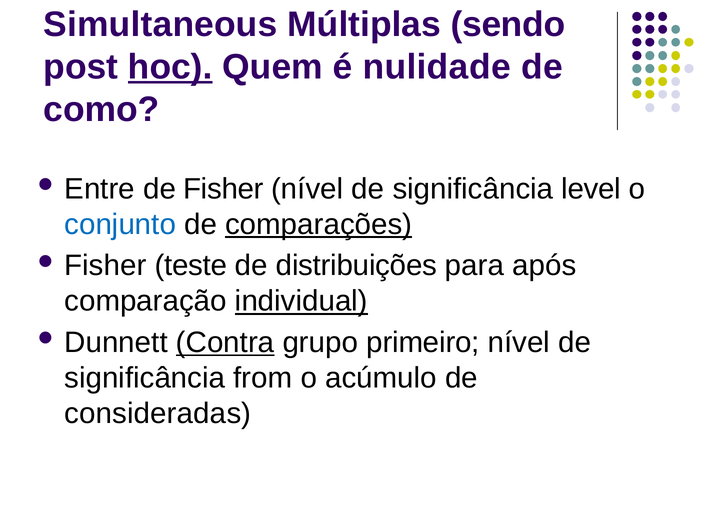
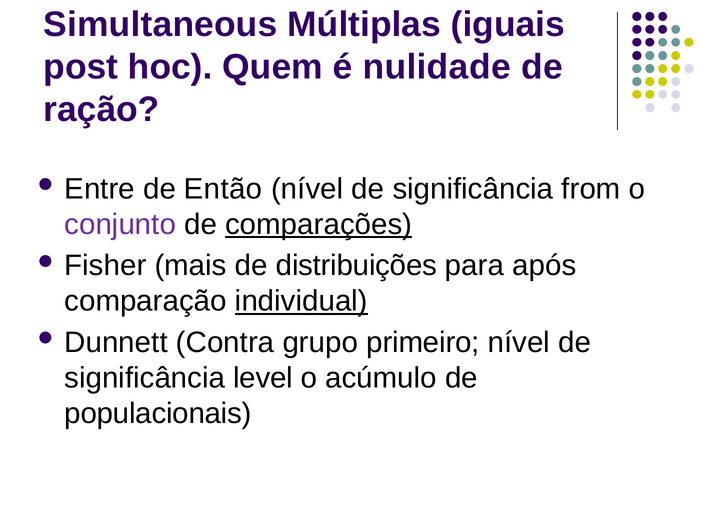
sendo: sendo -> iguais (508, 24)
hoc underline: present -> none (170, 67)
como: como -> ração (101, 109)
de Fisher: Fisher -> Então (223, 189)
level: level -> from (591, 189)
conjunto colour: blue -> purple (120, 224)
teste: teste -> mais (191, 266)
Contra underline: present -> none (225, 342)
from: from -> level (263, 378)
consideradas: consideradas -> populacionais (158, 413)
